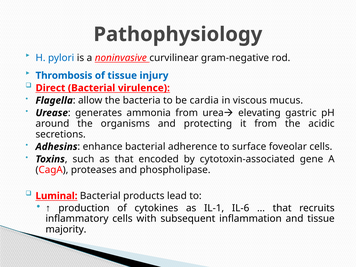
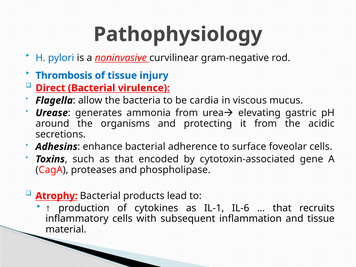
Luminal: Luminal -> Atrophy (57, 196)
majority: majority -> material (66, 229)
